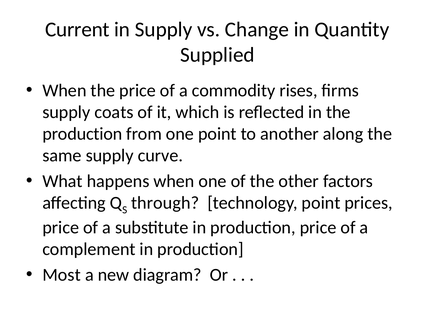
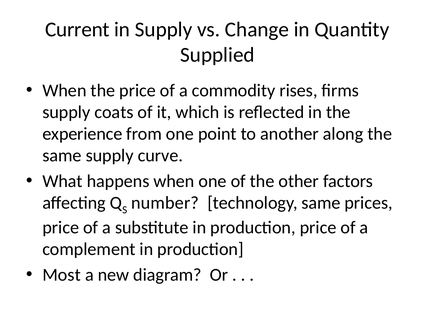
production: production -> experience (82, 134)
through: through -> number (165, 203)
technology point: point -> same (321, 203)
